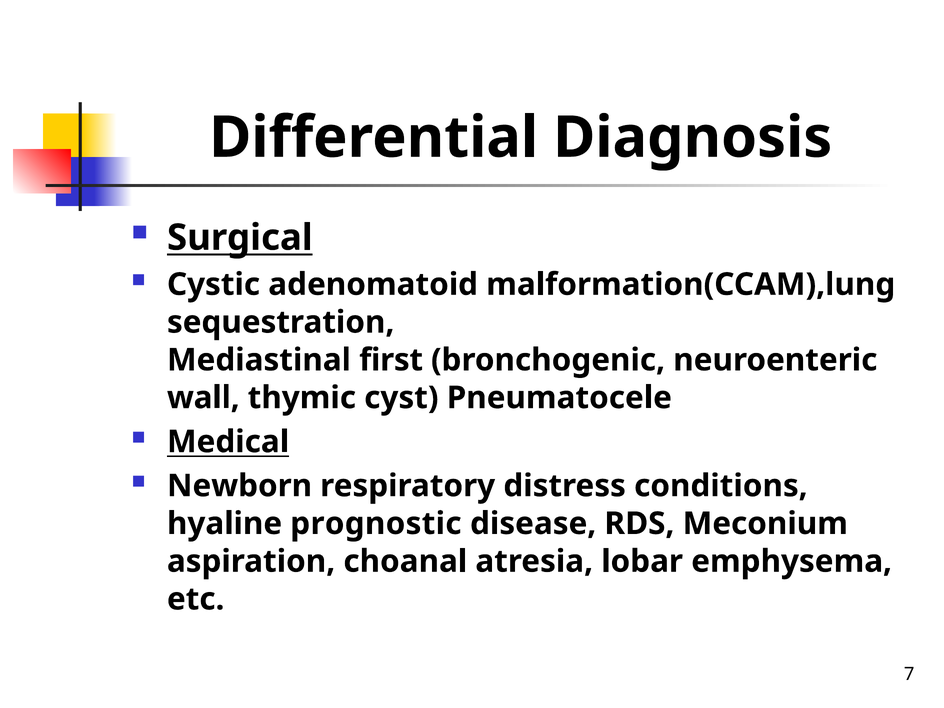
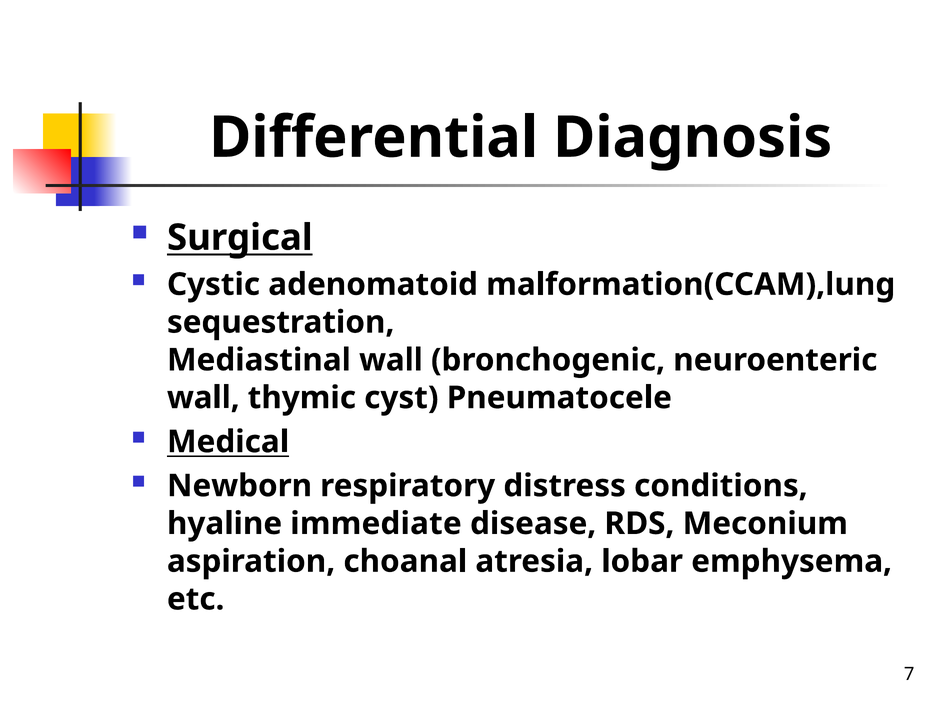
Mediastinal first: first -> wall (391, 360)
prognostic: prognostic -> immediate (376, 524)
